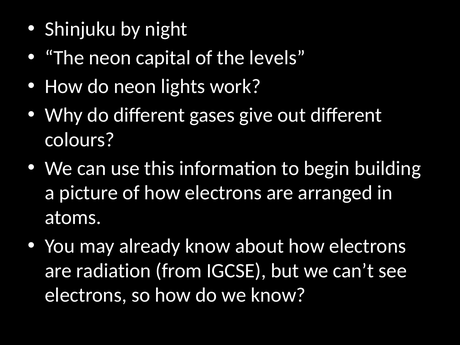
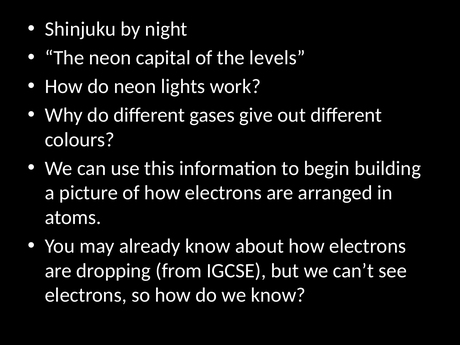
radiation: radiation -> dropping (114, 271)
